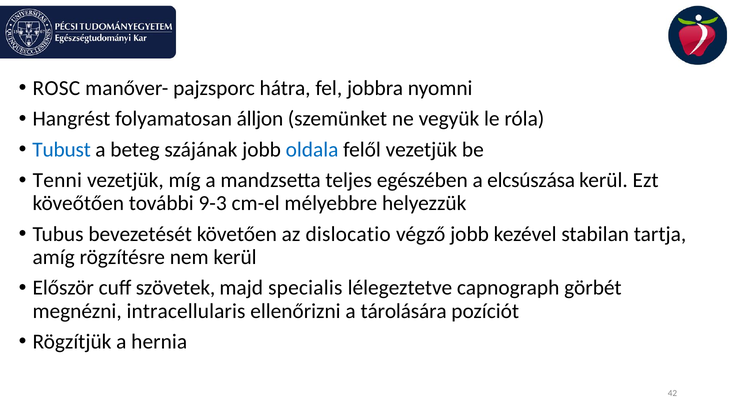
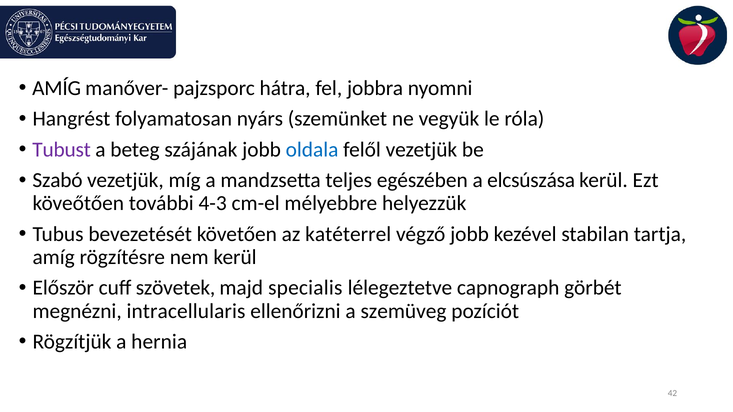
ROSC: ROSC -> AMÍG (57, 88)
álljon: álljon -> nyárs (260, 119)
Tubust colour: blue -> purple (62, 150)
Tenni: Tenni -> Szabó (57, 180)
9-3: 9-3 -> 4-3 (213, 204)
dislocatio: dislocatio -> katéterrel (348, 234)
tárolására: tárolására -> szemüveg (404, 311)
